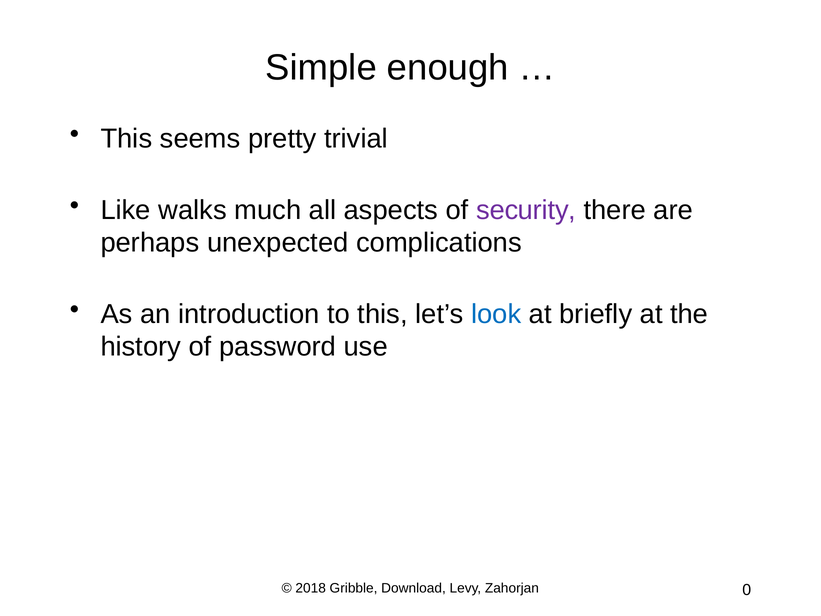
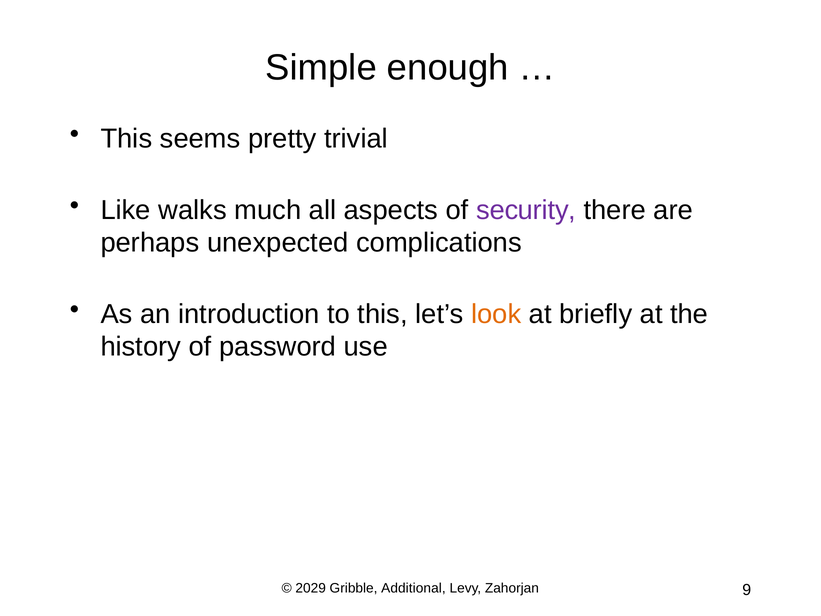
look colour: blue -> orange (496, 314)
2018: 2018 -> 2029 (311, 588)
Download: Download -> Additional (413, 588)
0: 0 -> 9 (747, 590)
